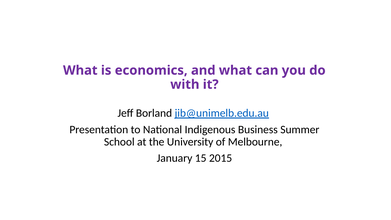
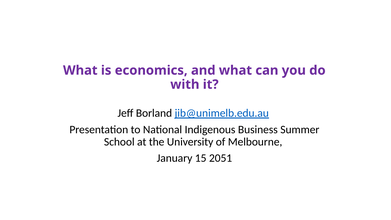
2015: 2015 -> 2051 (221, 158)
